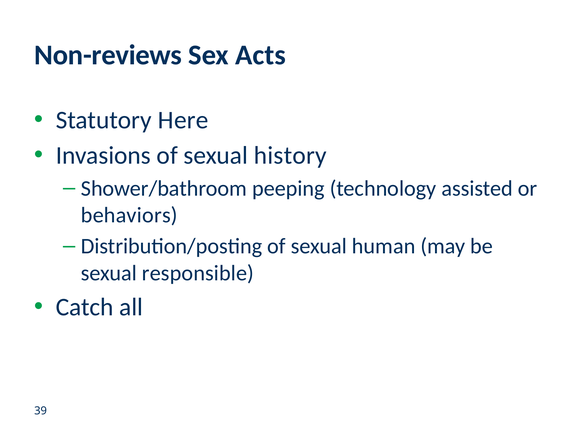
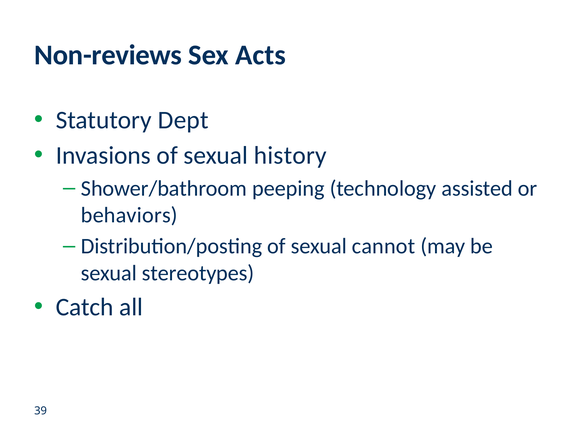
Here: Here -> Dept (183, 120)
human: human -> cannot (384, 246)
responsible: responsible -> stereotypes (198, 273)
